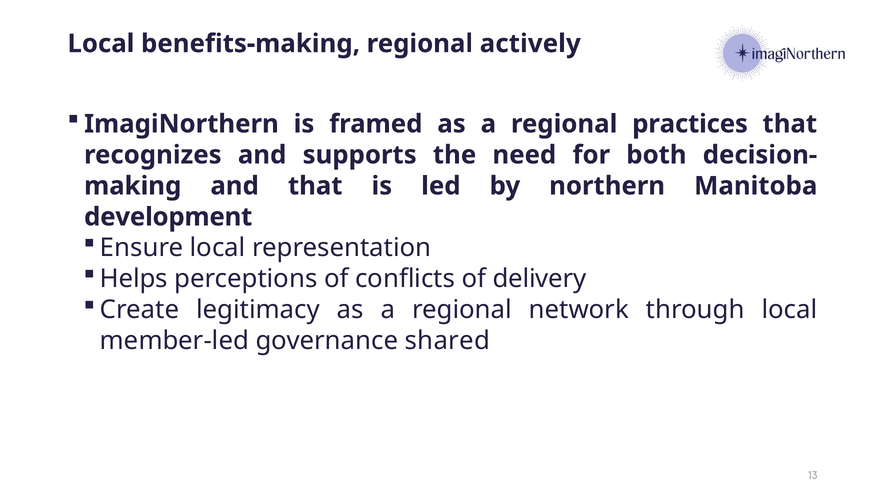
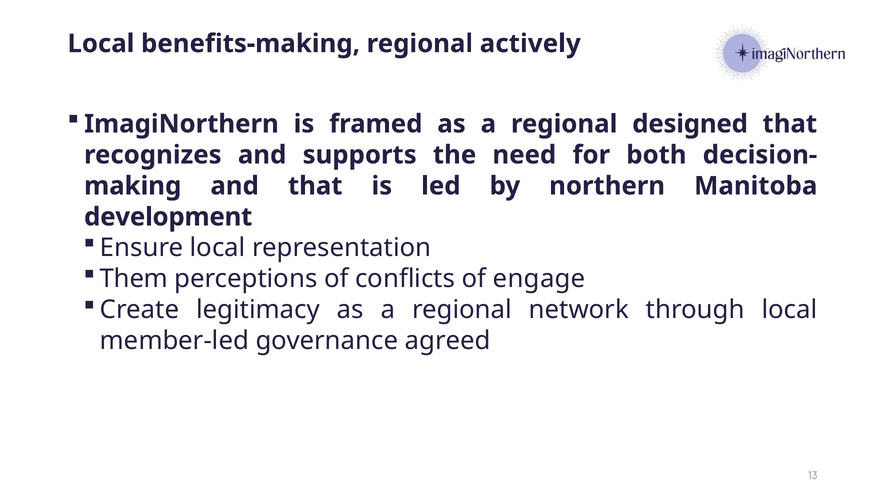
practices: practices -> designed (690, 124)
Helps: Helps -> Them (134, 279)
delivery: delivery -> engage (539, 279)
shared: shared -> agreed (448, 341)
